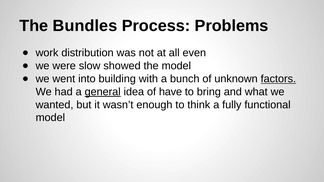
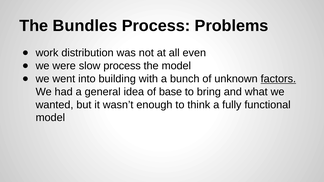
slow showed: showed -> process (122, 66)
general underline: present -> none (103, 92)
have: have -> base (170, 92)
